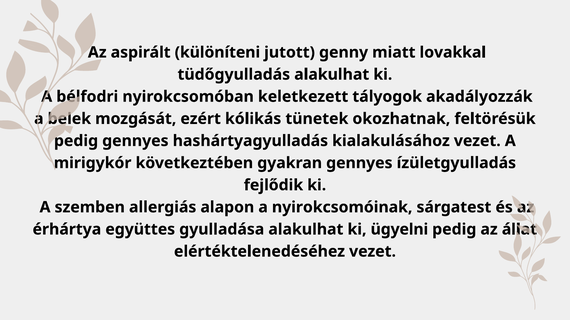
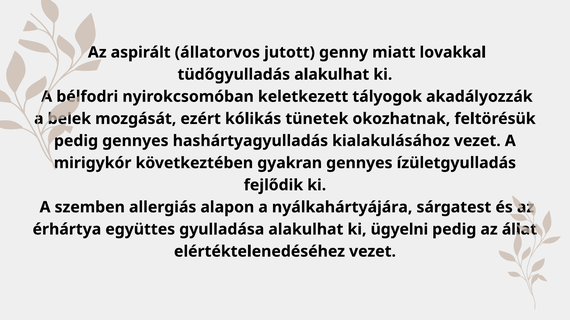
különíteni: különíteni -> állatorvos (217, 52)
nyirokcsomóinak: nyirokcsomóinak -> nyálkahártyájára (342, 208)
